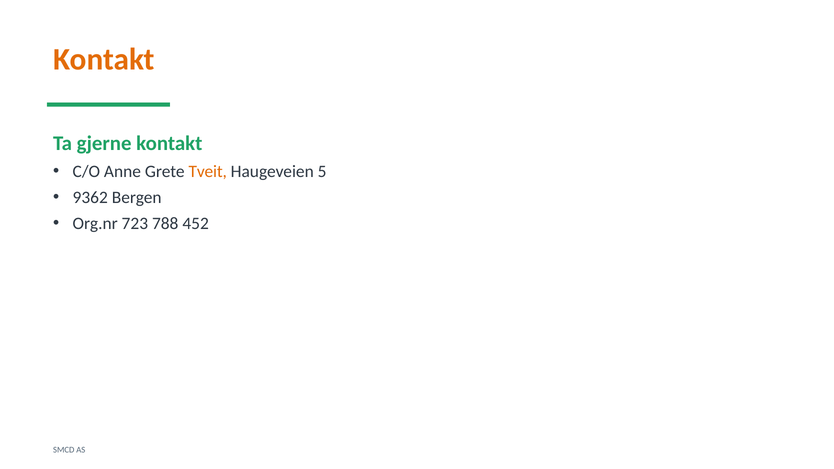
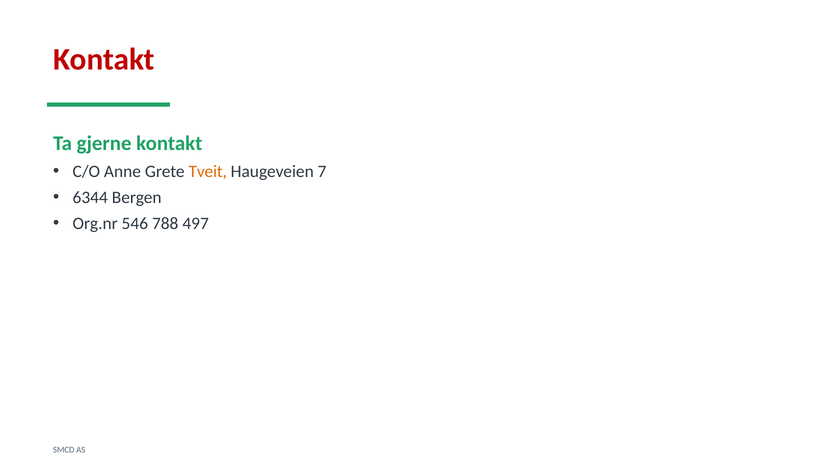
Kontakt colour: orange -> red (104, 60)
5: 5 -> 7 (322, 171)
9362: 9362 -> 6344 (90, 198)
723: 723 -> 546 (135, 224)
452: 452 -> 497 (196, 224)
